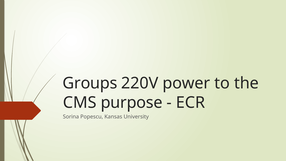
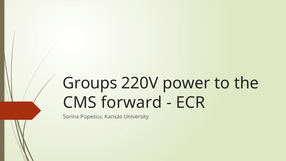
purpose: purpose -> forward (131, 102)
